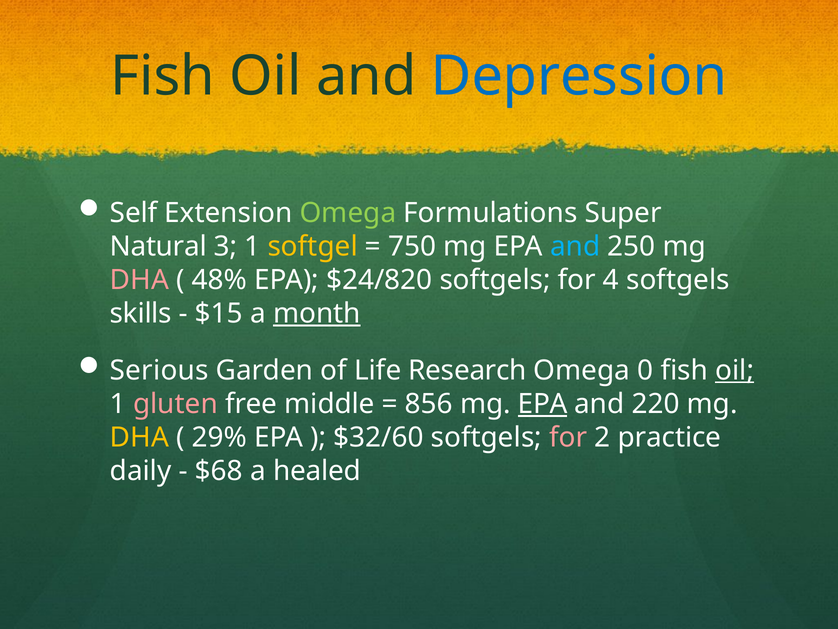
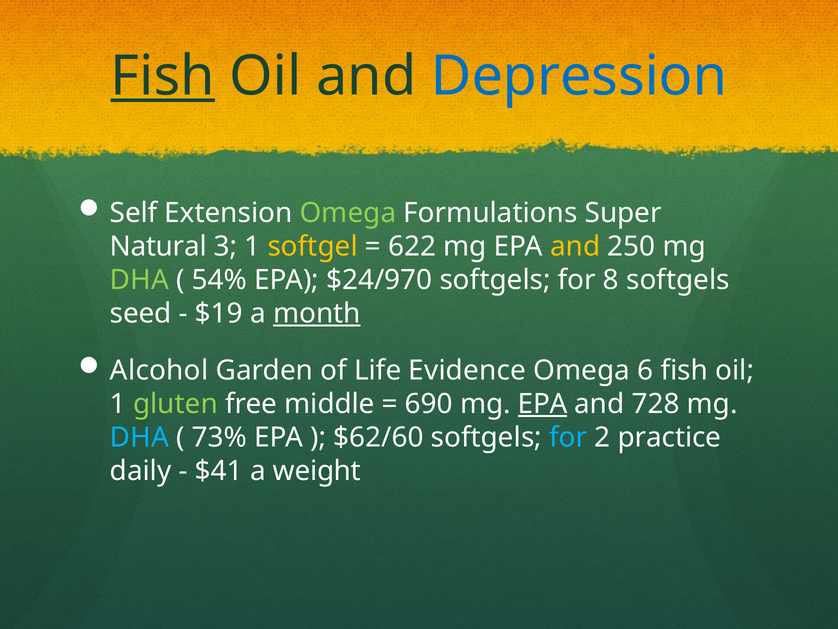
Fish underline: none -> present (163, 76)
750: 750 -> 622 (412, 246)
and colour: light blue -> yellow (575, 246)
DHA colour: pink -> light green (139, 280)
48%: 48% -> 54% (219, 280)
$24/820: $24/820 -> $24/970 (379, 280)
4: 4 -> 8 (611, 280)
skills: skills -> seed (141, 313)
$15: $15 -> $19 (219, 313)
Serious: Serious -> Alcohol (159, 370)
Research: Research -> Evidence (467, 370)
0: 0 -> 6 (645, 370)
oil underline: present -> none (735, 370)
gluten colour: pink -> light green (175, 404)
856: 856 -> 690 (429, 404)
220: 220 -> 728 (656, 404)
DHA colour: yellow -> light blue (139, 437)
29%: 29% -> 73% (219, 437)
$32/60: $32/60 -> $62/60 (379, 437)
for colour: pink -> light blue (568, 437)
$68: $68 -> $41 (219, 471)
healed: healed -> weight (317, 471)
